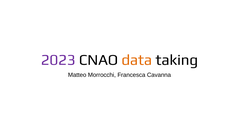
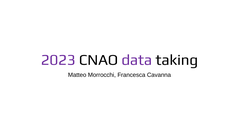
data colour: orange -> purple (137, 60)
